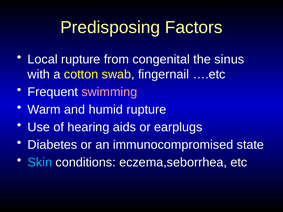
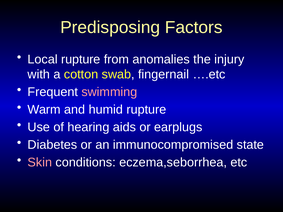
congenital: congenital -> anomalies (161, 59)
sinus: sinus -> injury (229, 59)
Skin colour: light blue -> pink (40, 163)
